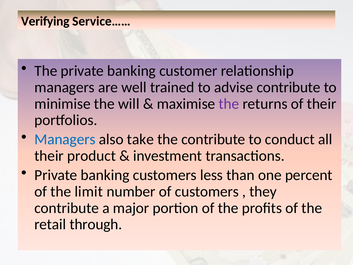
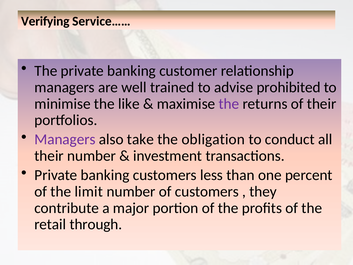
advise contribute: contribute -> prohibited (289, 87)
will: will -> like (129, 104)
Managers colour: blue -> purple (65, 139)
the contribute: contribute -> obligation (213, 139)
their product: product -> number (92, 156)
